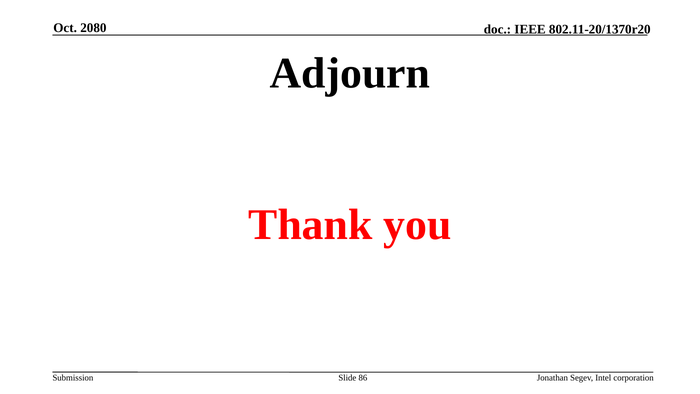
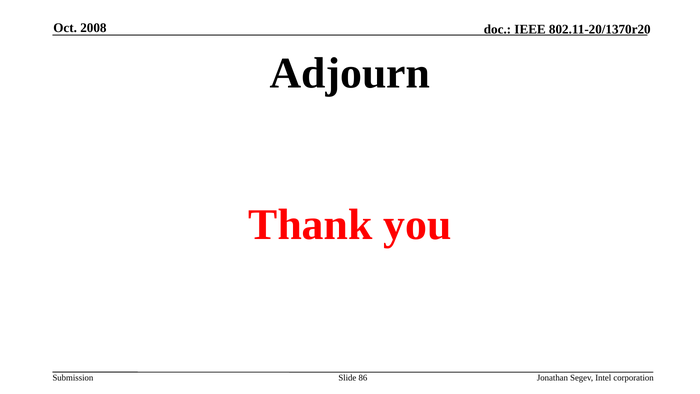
2080: 2080 -> 2008 (93, 28)
